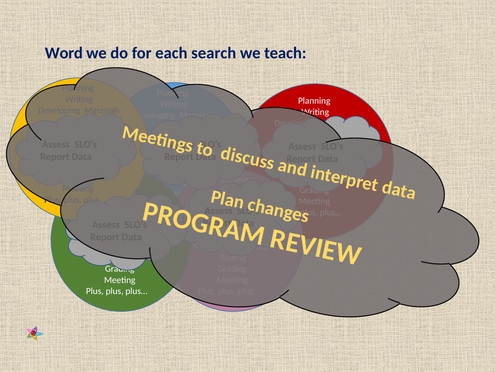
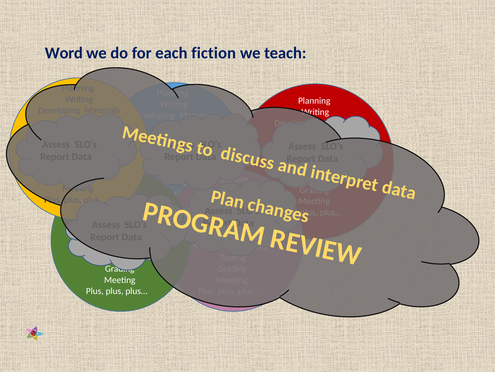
search: search -> fiction (214, 53)
